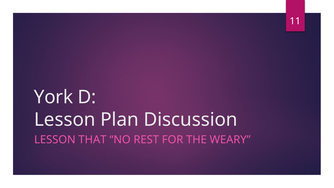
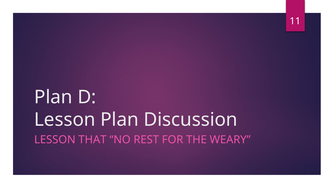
York: York -> Plan (53, 97)
